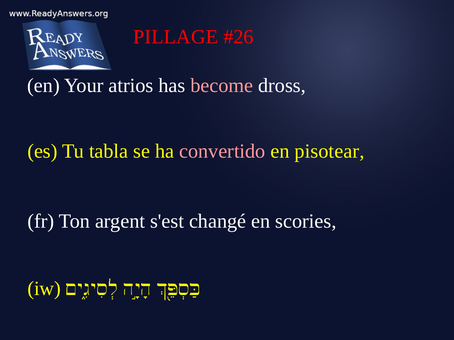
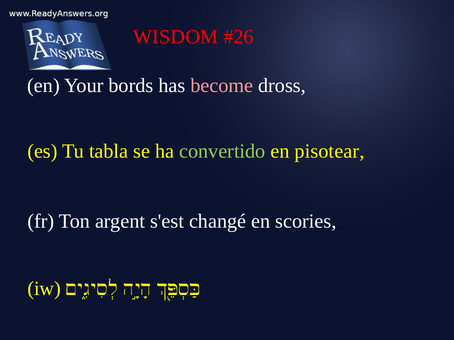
PILLAGE: PILLAGE -> WISDOM (176, 37)
atrios: atrios -> bords (131, 86)
convertido colour: pink -> light green (222, 152)
